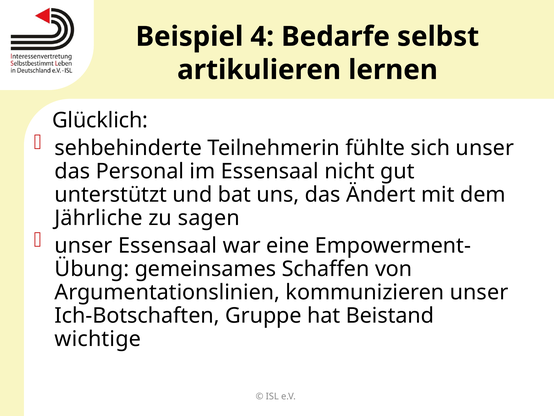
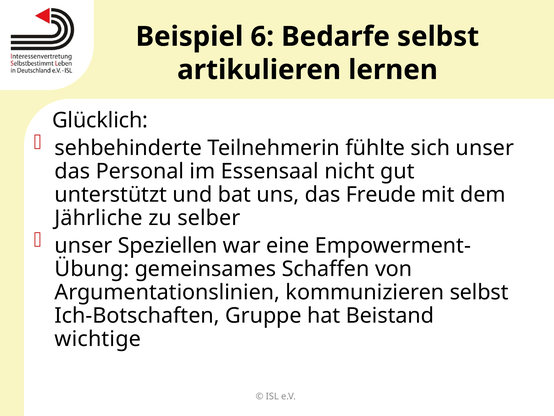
4: 4 -> 6 (262, 37)
Ändert: Ändert -> Freude (381, 194)
sagen: sagen -> selber (209, 218)
unser Essensaal: Essensaal -> Speziellen (168, 245)
kommunizieren unser: unser -> selbst (479, 292)
